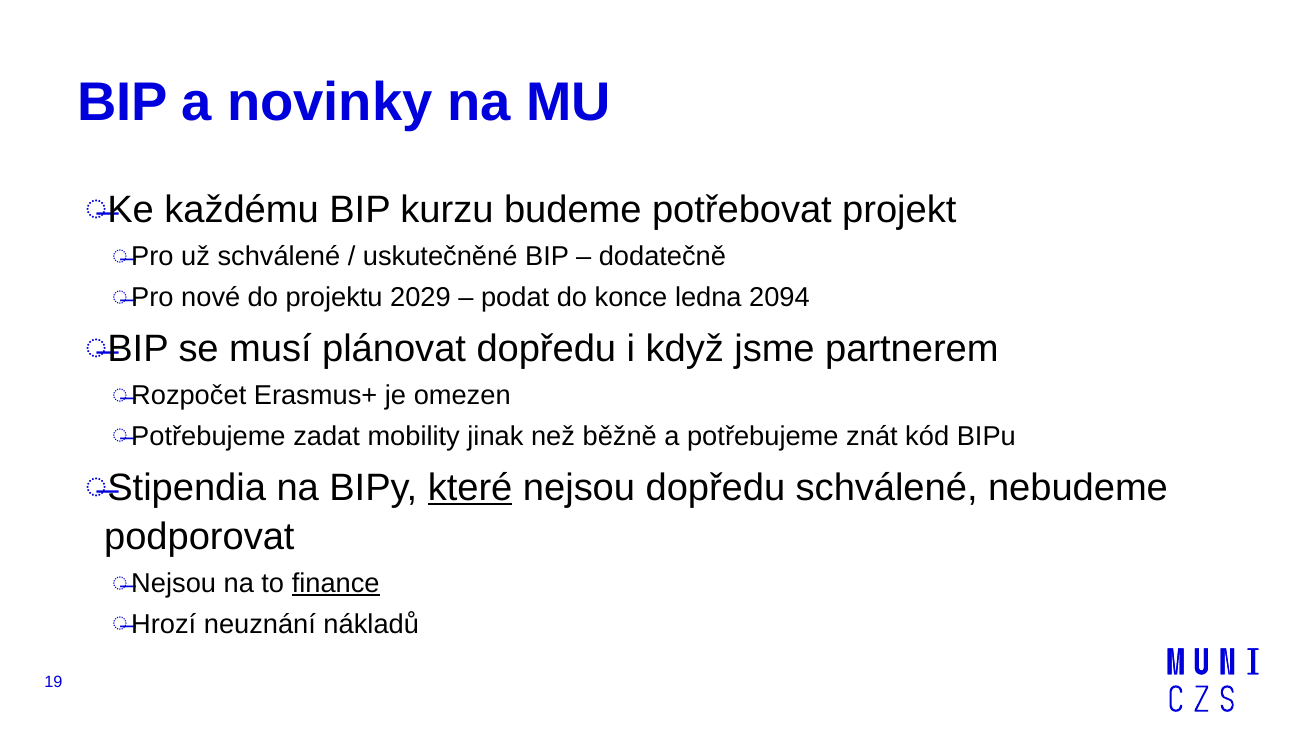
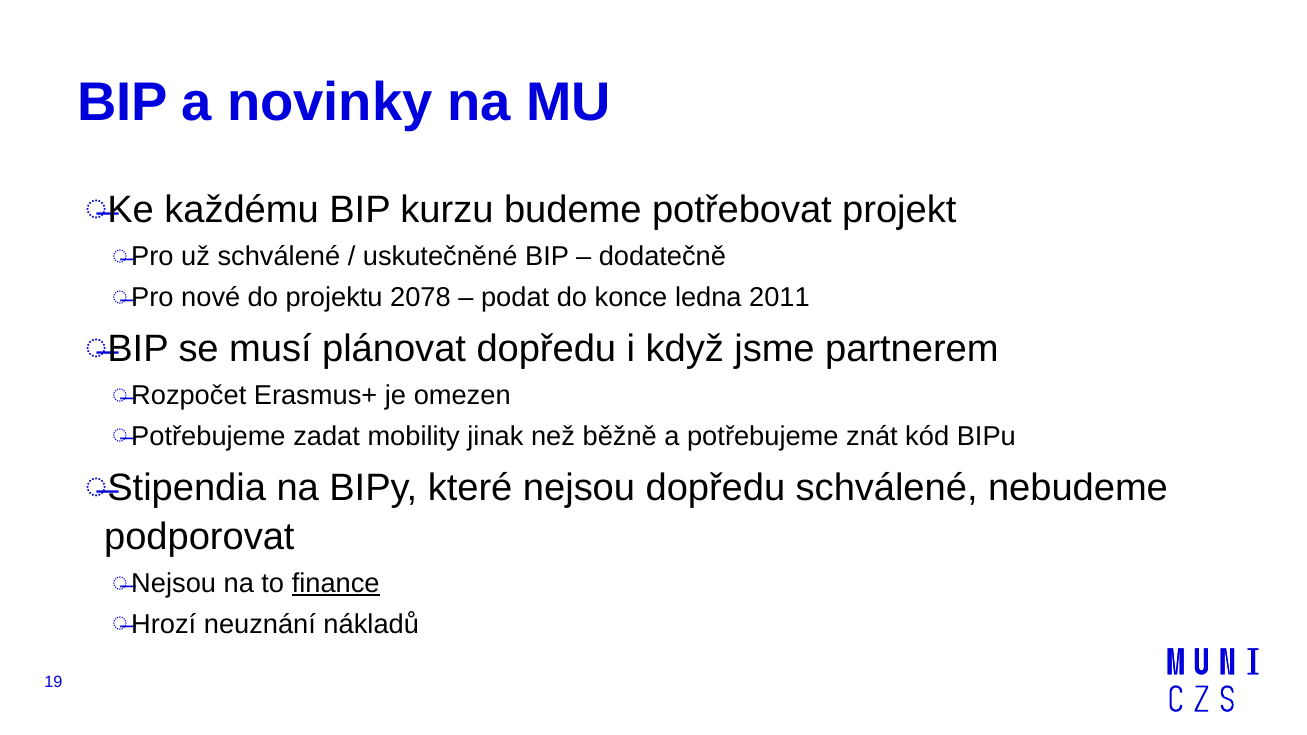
2029: 2029 -> 2078 (420, 298)
2094: 2094 -> 2011 (779, 298)
které underline: present -> none (470, 488)
